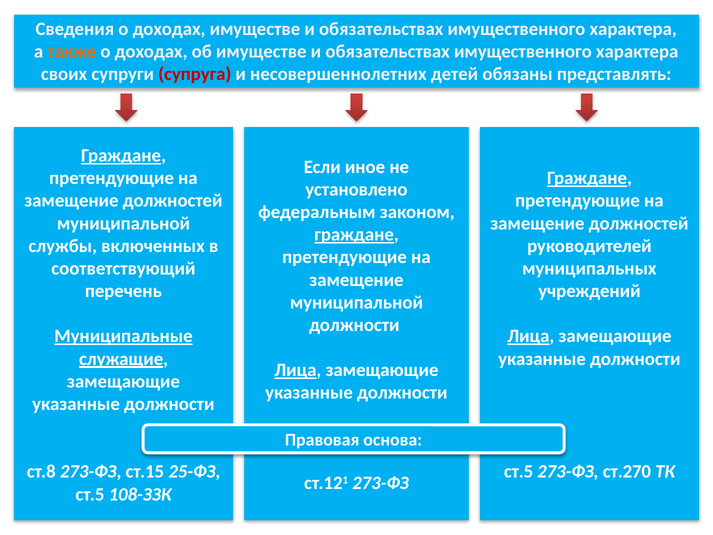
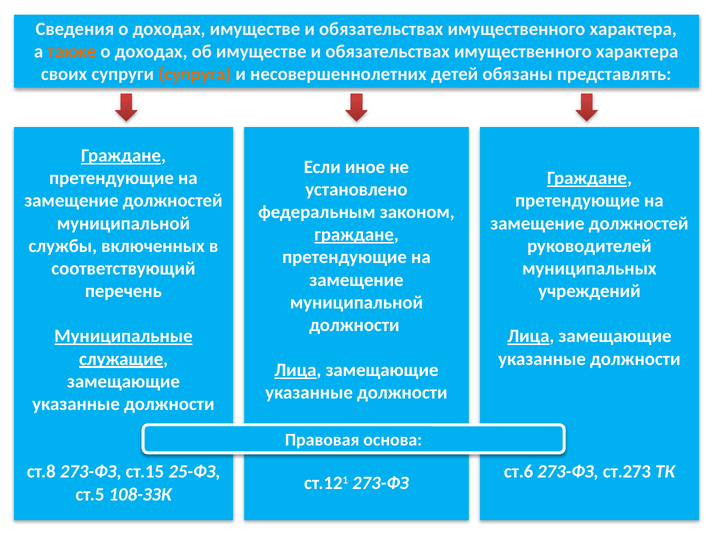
супруга colour: red -> orange (195, 74)
ст.5: ст.5 -> ст.6 (519, 472)
ст.270: ст.270 -> ст.273 (627, 472)
